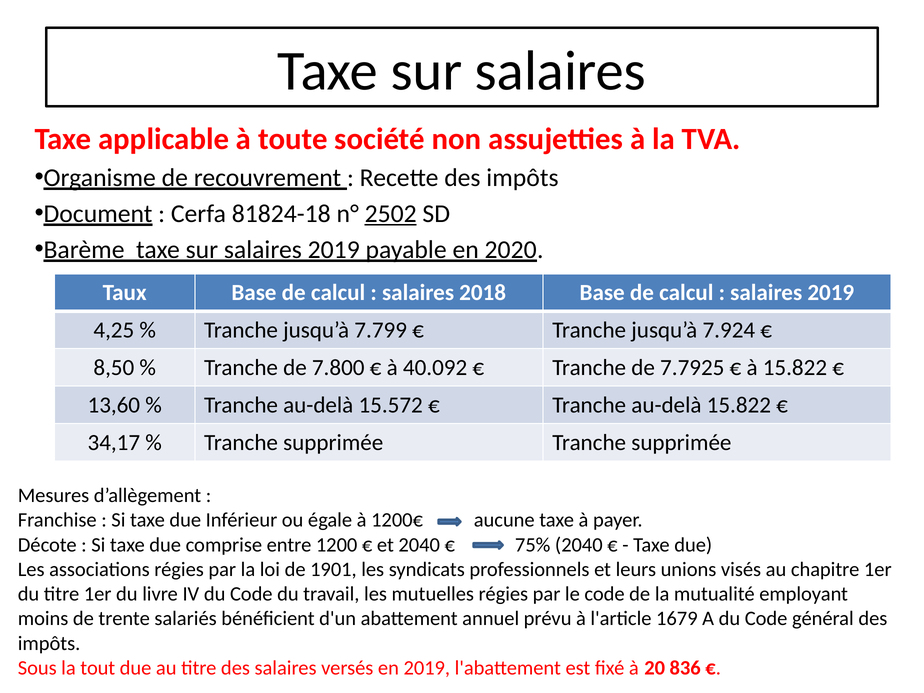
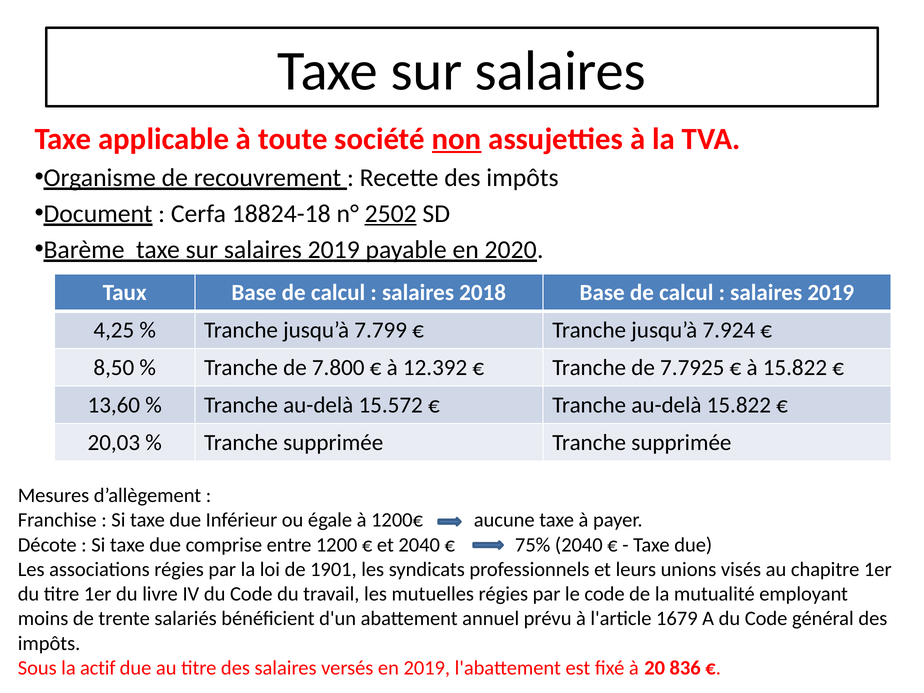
non underline: none -> present (457, 139)
81824-18: 81824-18 -> 18824-18 (281, 214)
40.092: 40.092 -> 12.392 (435, 368)
34,17: 34,17 -> 20,03 (114, 443)
tout: tout -> actif (98, 668)
